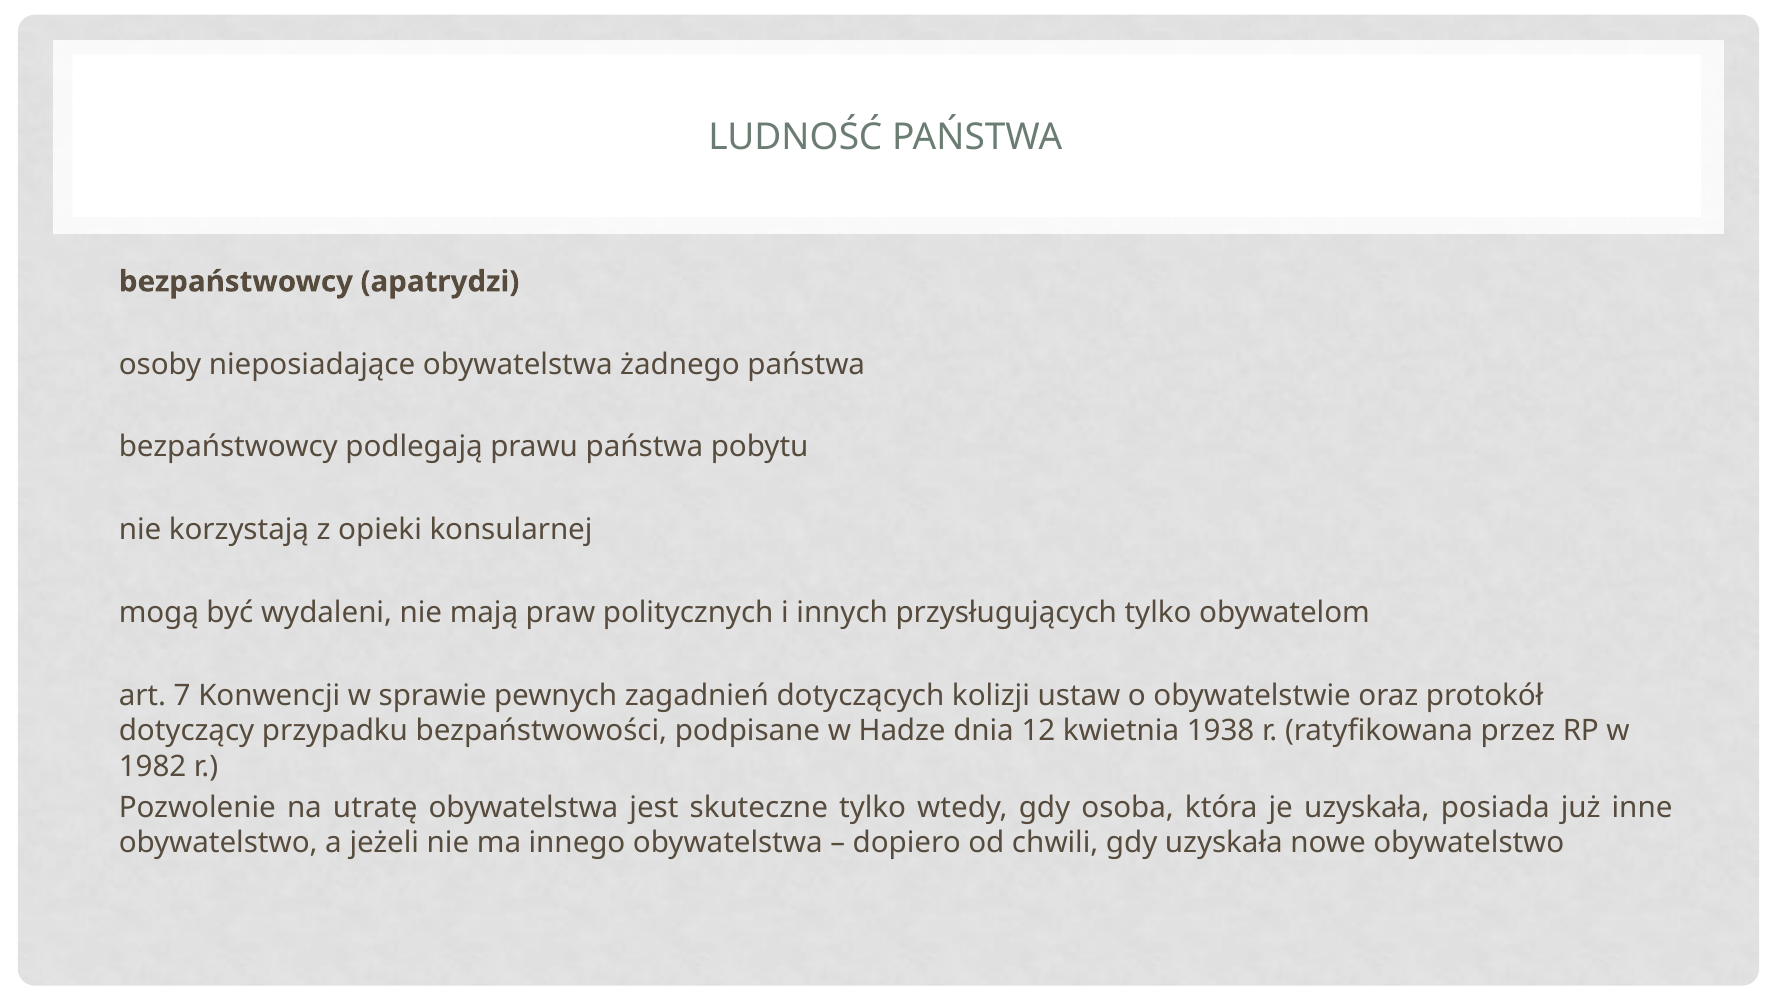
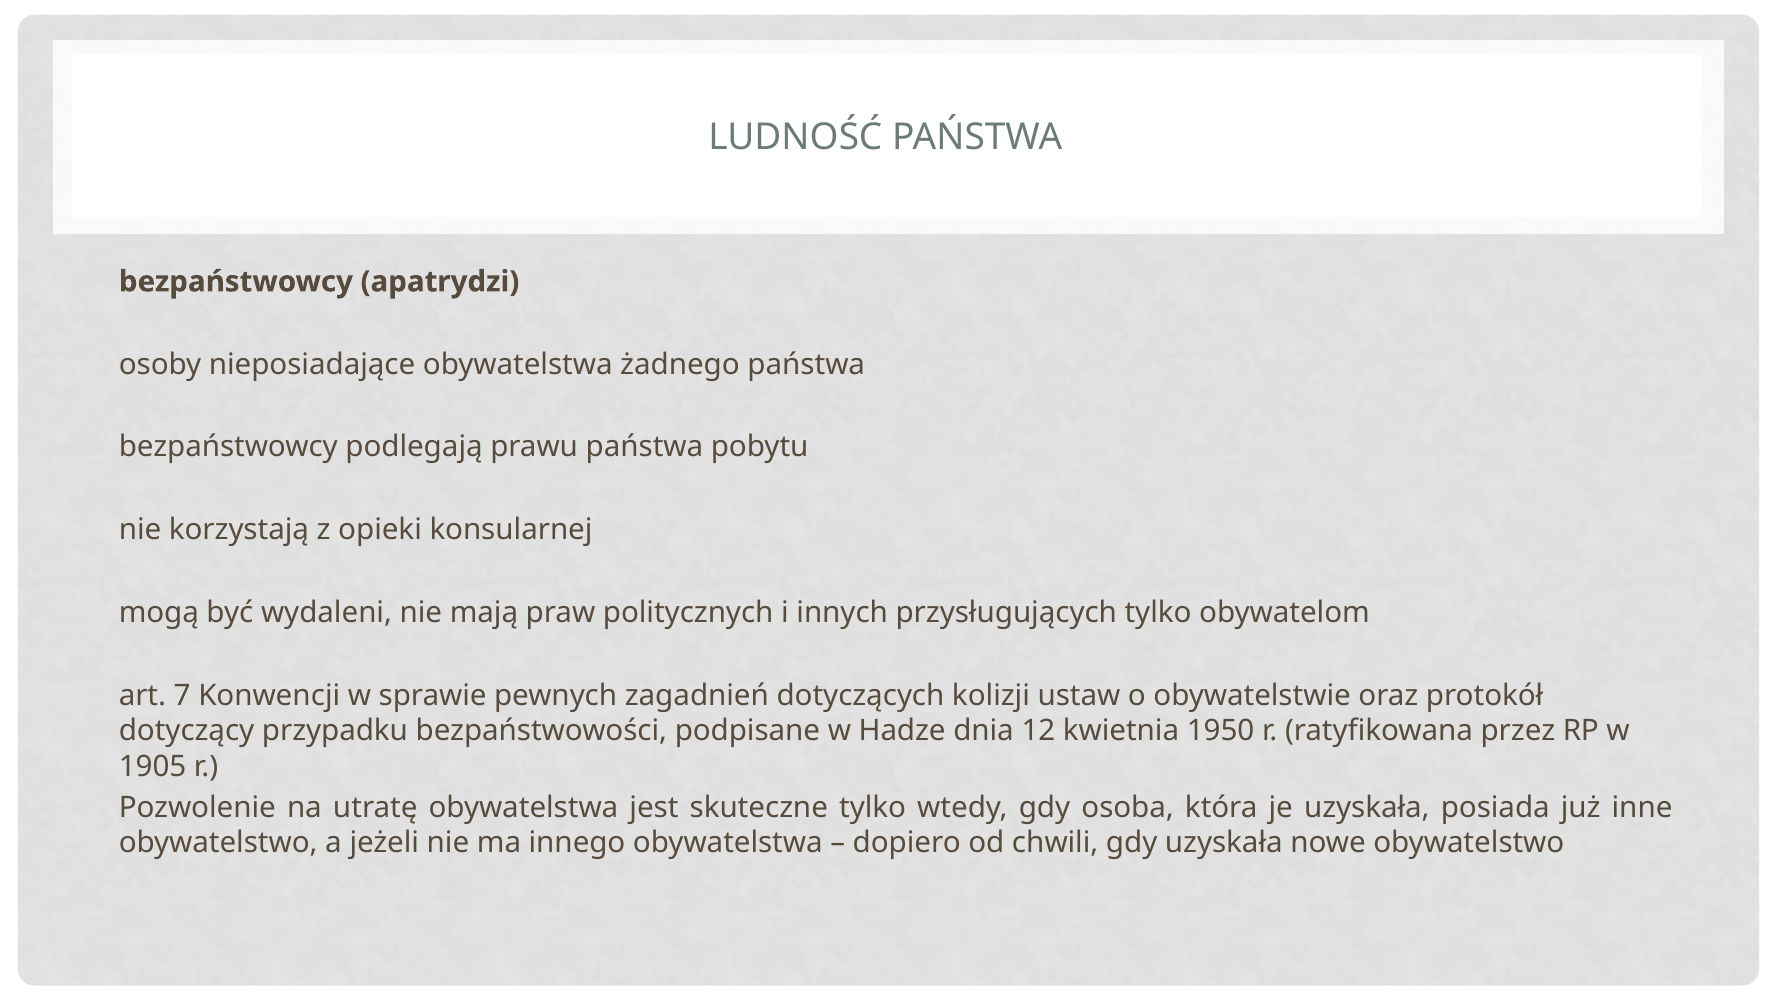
1938: 1938 -> 1950 (1221, 731)
1982: 1982 -> 1905 (153, 767)
